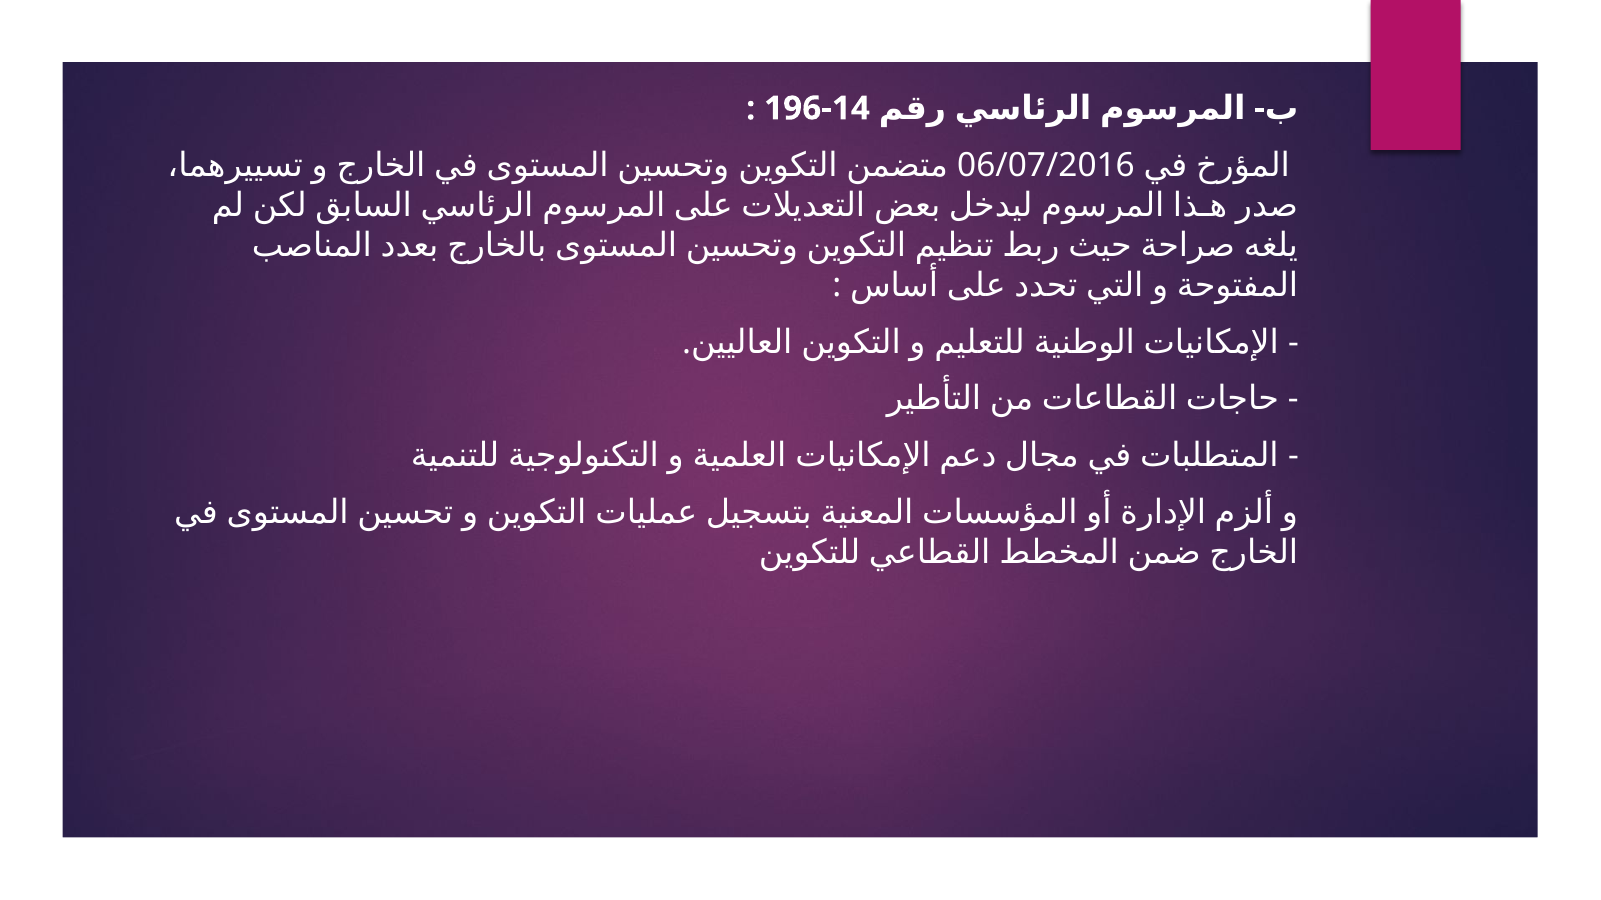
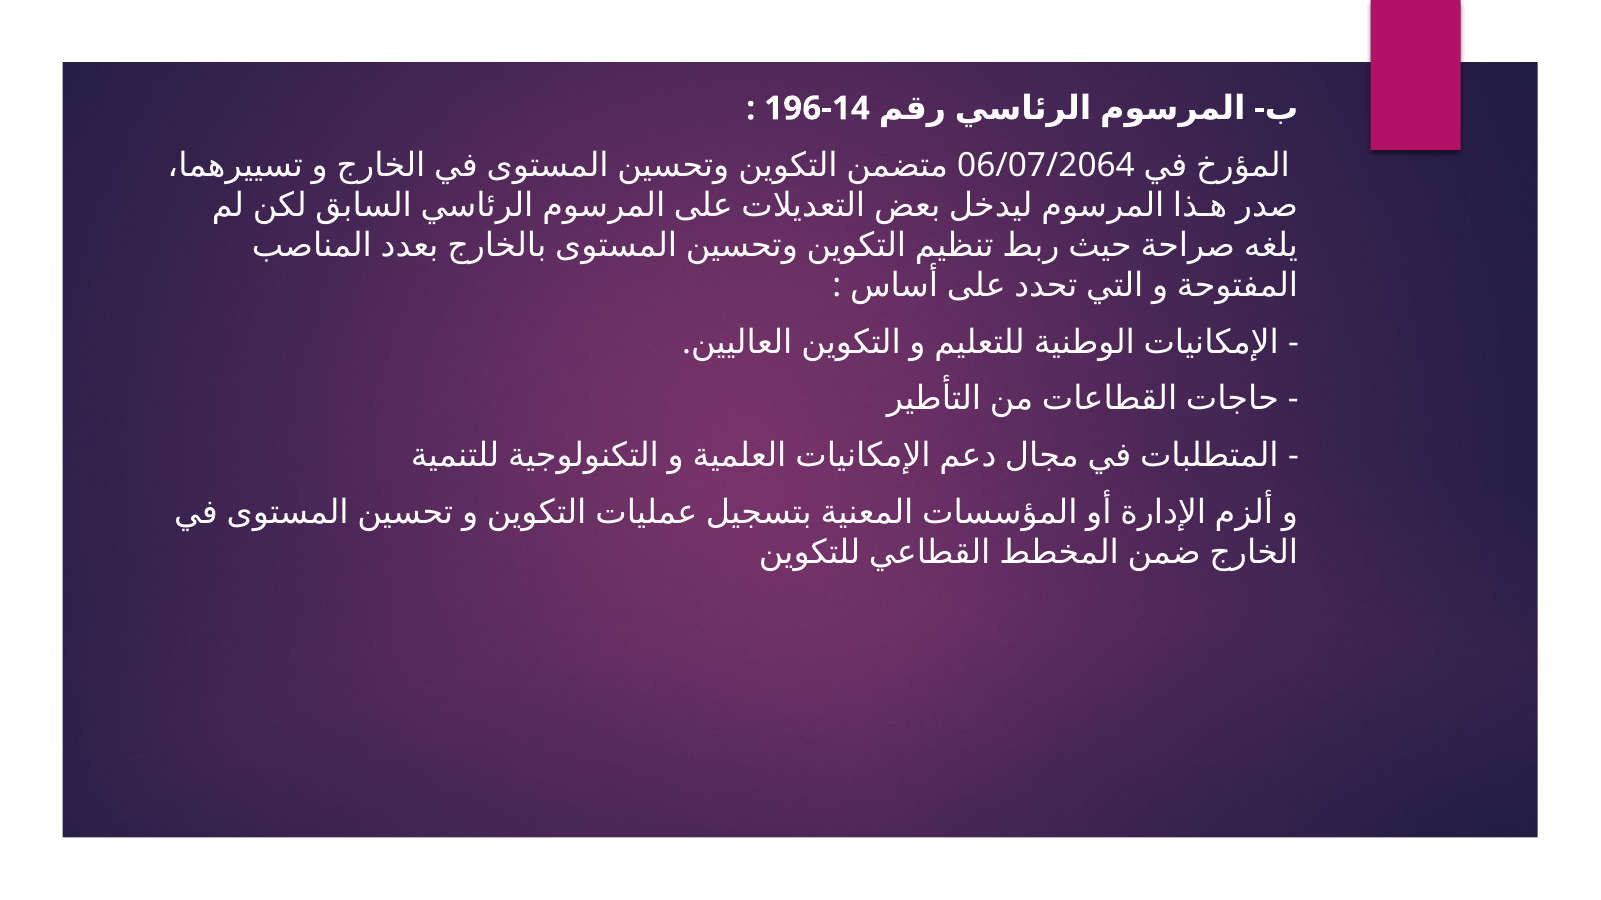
06/07/2016: 06/07/2016 -> 06/07/2064 (1046, 165)
